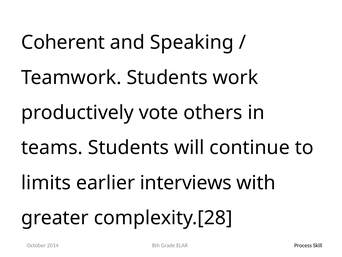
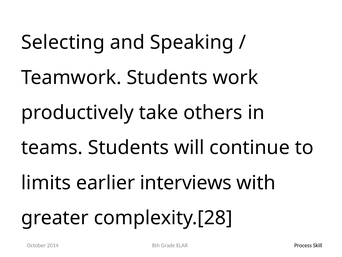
Coherent: Coherent -> Selecting (63, 42)
vote: vote -> take (159, 112)
